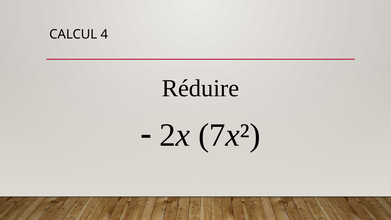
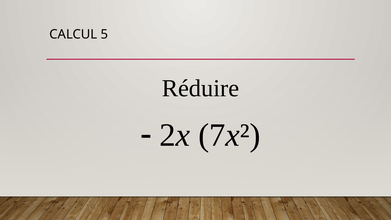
4: 4 -> 5 (104, 34)
